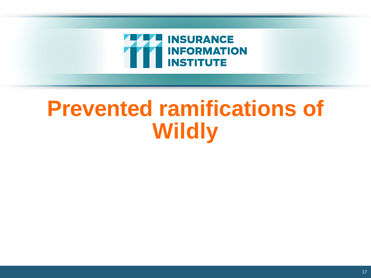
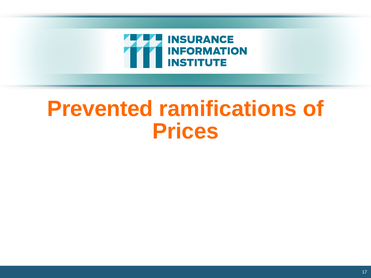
Wildly: Wildly -> Prices (185, 132)
